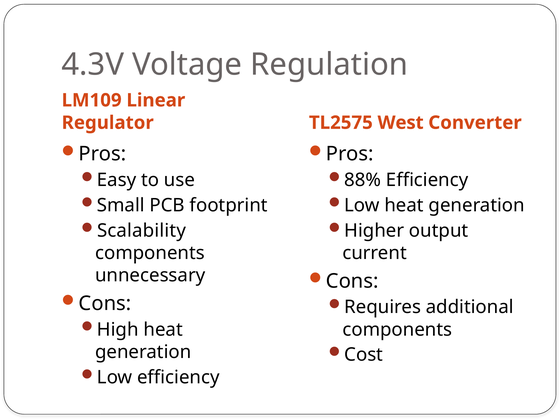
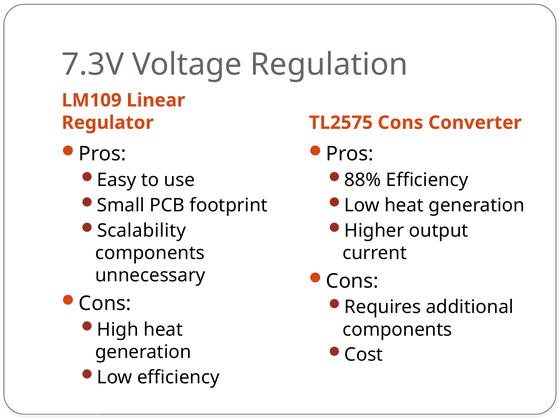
4.3V: 4.3V -> 7.3V (93, 65)
TL2575 West: West -> Cons (400, 123)
